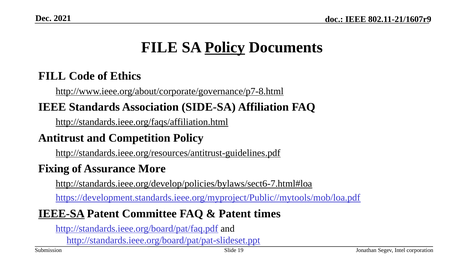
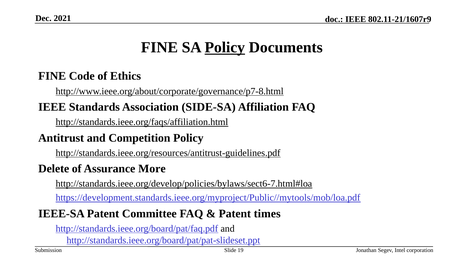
FILE: FILE -> FINE (159, 47)
FILL: FILL -> FINE (52, 76)
Fixing: Fixing -> Delete (54, 169)
IEEE-SA underline: present -> none (61, 214)
